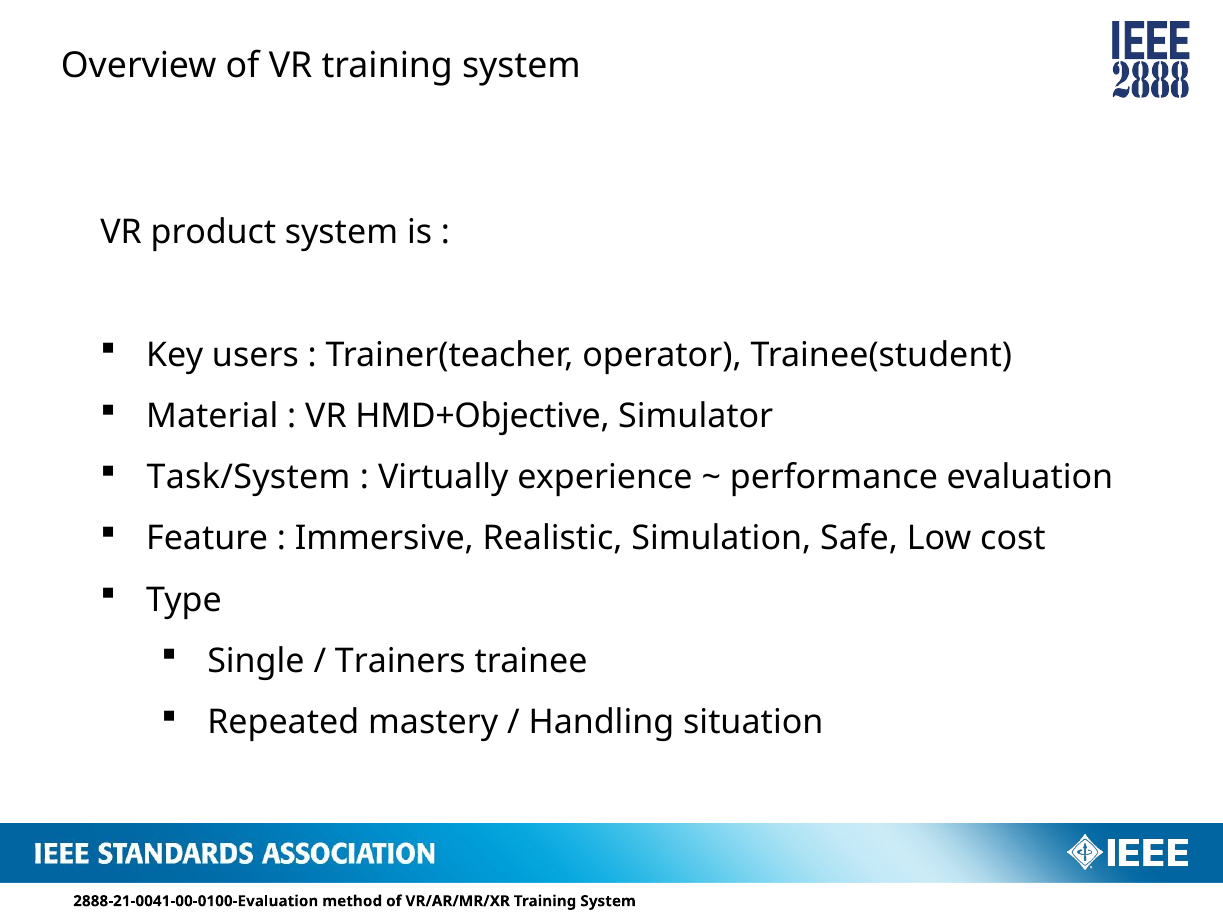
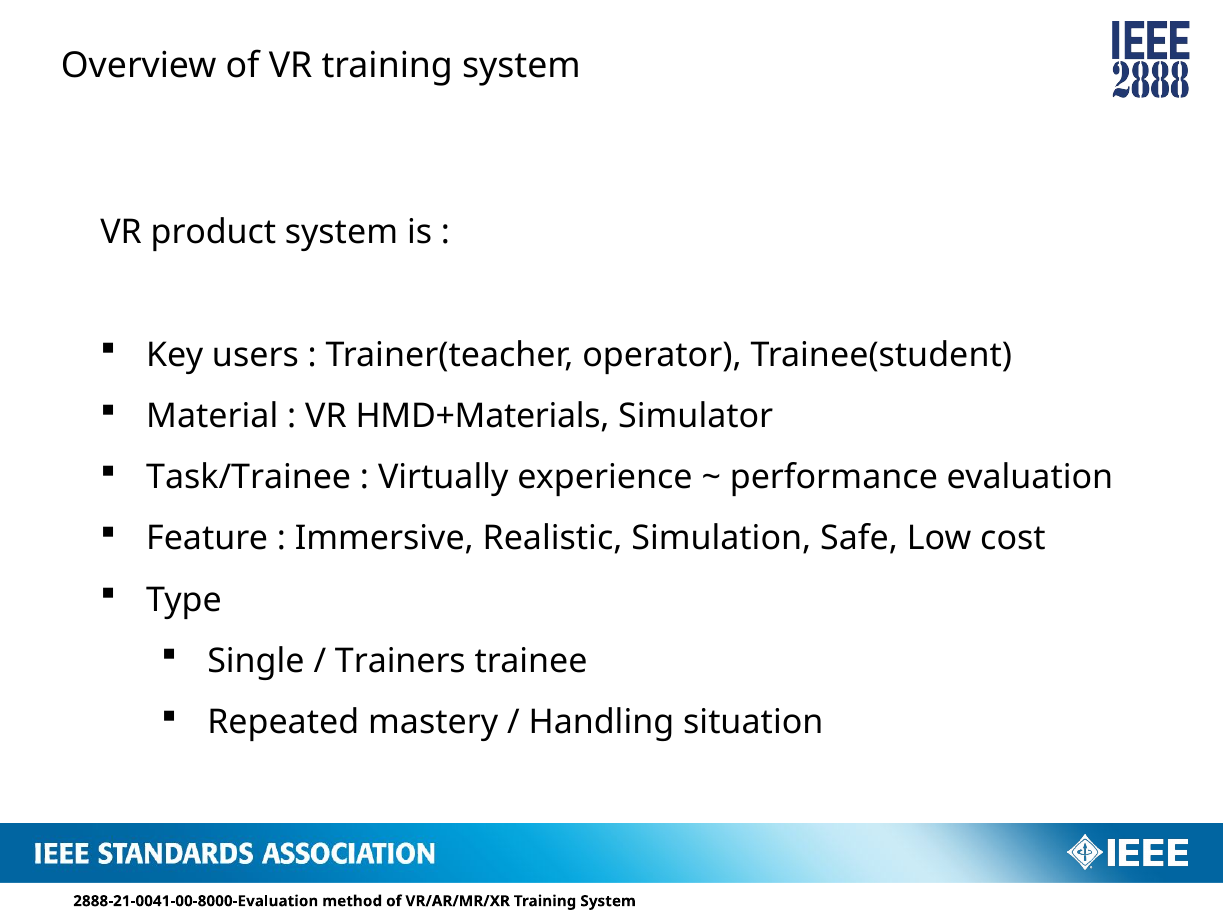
HMD+Objective: HMD+Objective -> HMD+Materials (483, 416)
Task/System: Task/System -> Task/Trainee (249, 477)
2888-21-0041-00-0100-Evaluation: 2888-21-0041-00-0100-Evaluation -> 2888-21-0041-00-8000-Evaluation (196, 900)
